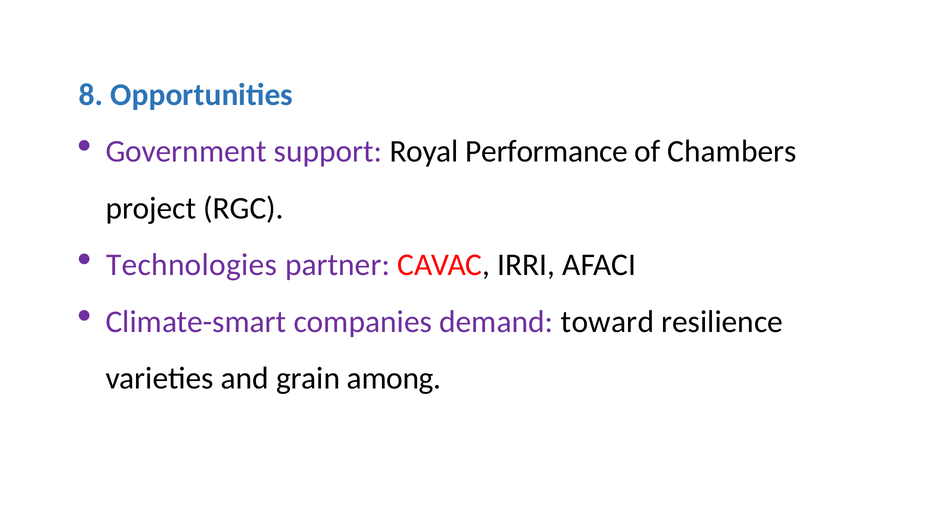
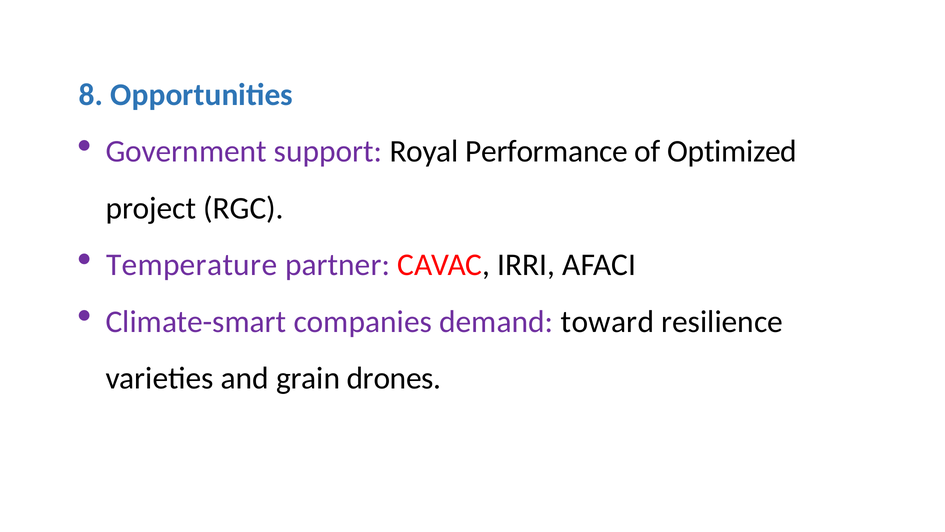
Chambers: Chambers -> Optimized (732, 151)
Technologies: Technologies -> Temperature (192, 265)
among: among -> drones (394, 378)
